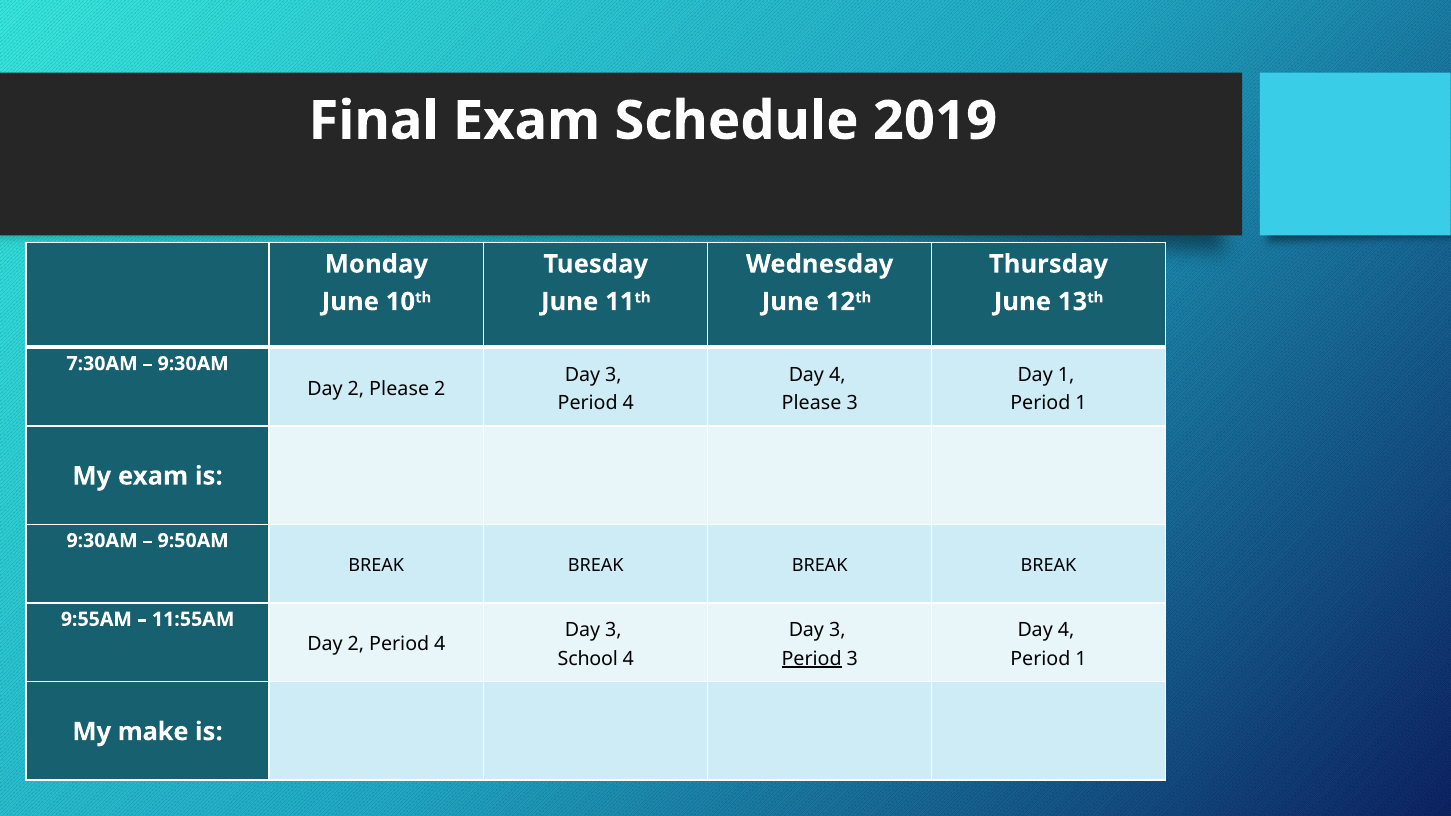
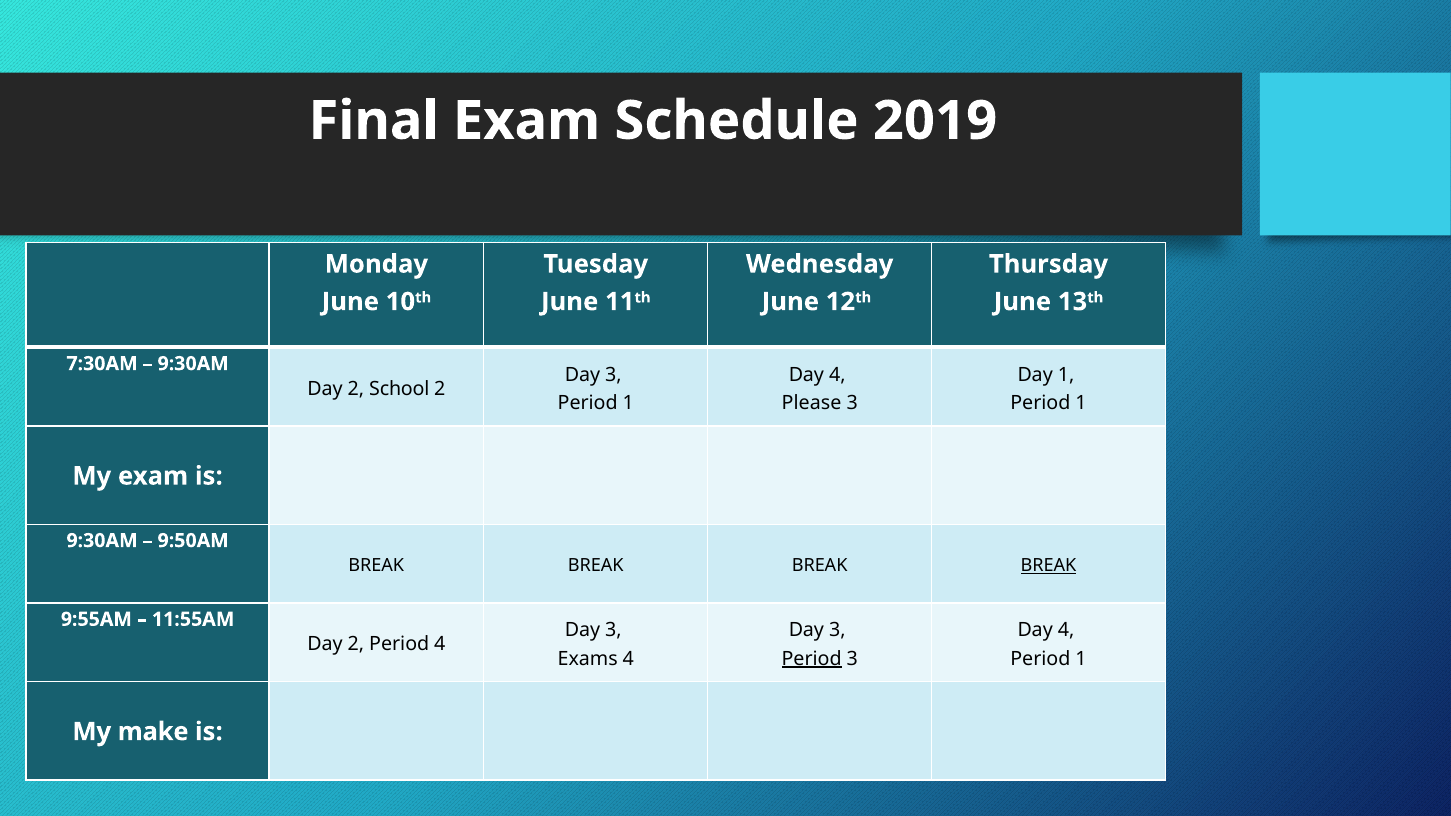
2 Please: Please -> School (399, 389)
4: 4 -> 1 (628, 403)
BREAK underline: none -> present (1048, 566)
School: School -> Exams (588, 659)
